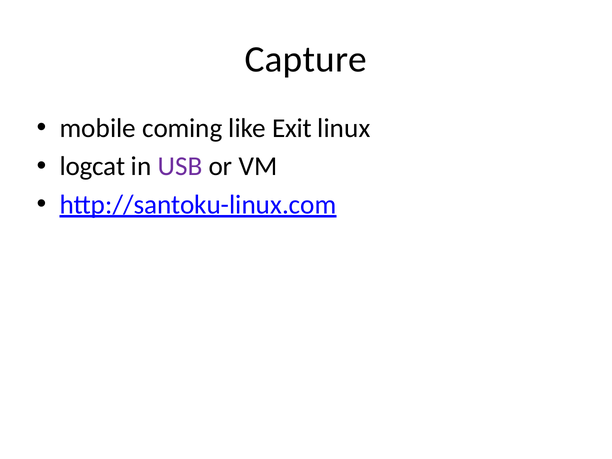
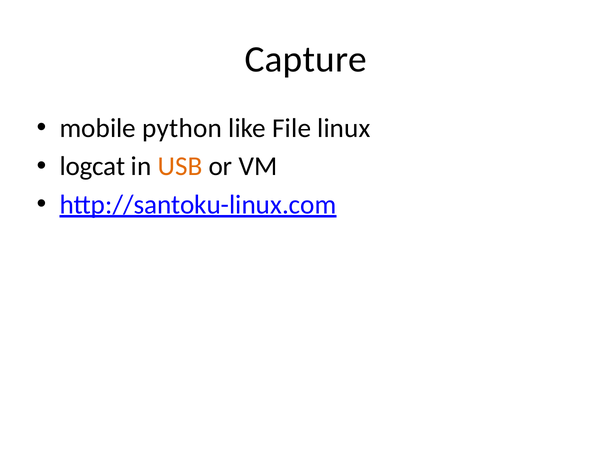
coming: coming -> python (182, 128)
Exit: Exit -> File (292, 128)
USB colour: purple -> orange (180, 166)
